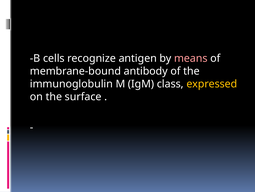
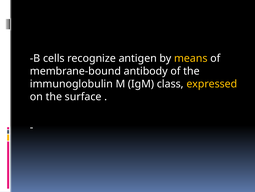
means colour: pink -> yellow (191, 58)
